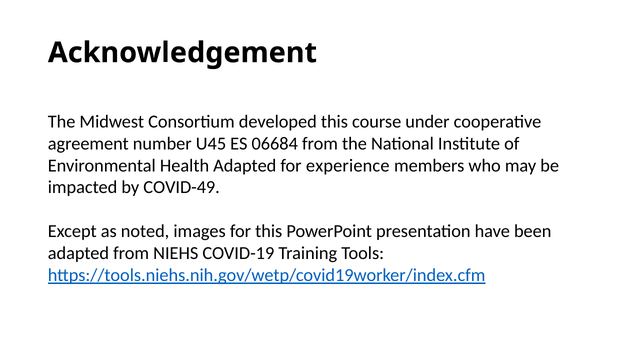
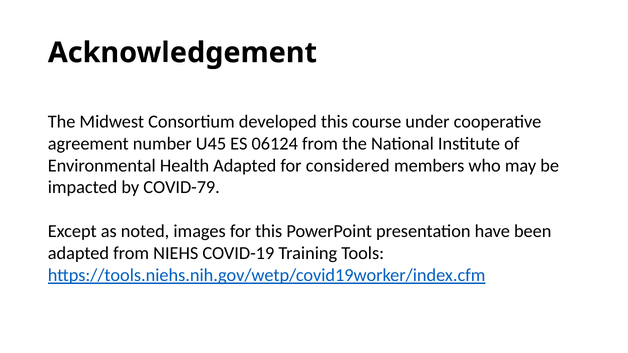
06684: 06684 -> 06124 (275, 144)
experience: experience -> considered (348, 166)
COVID-49: COVID-49 -> COVID-79 (182, 188)
